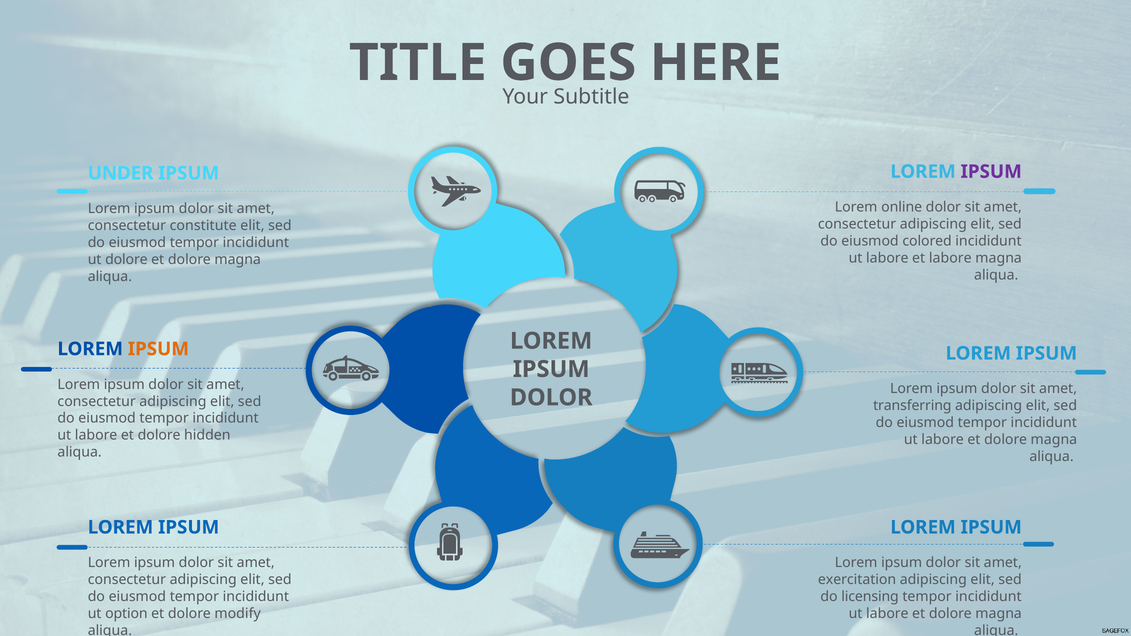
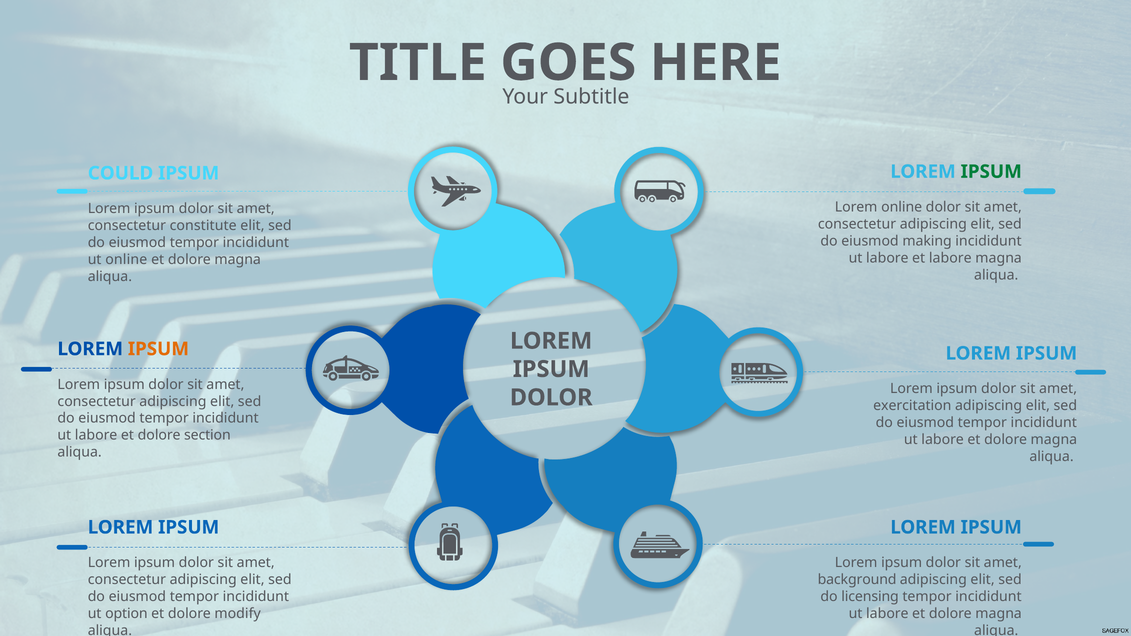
IPSUM colour: purple -> green (991, 172)
UNDER: UNDER -> COULD (121, 173)
colored: colored -> making (927, 241)
ut dolore: dolore -> online (126, 260)
transferring: transferring -> exercitation (912, 406)
hidden: hidden -> section (207, 435)
exercitation: exercitation -> background (857, 580)
